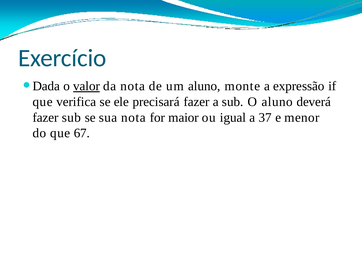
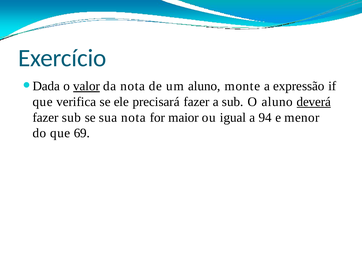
deverá underline: none -> present (314, 102)
37: 37 -> 94 (265, 118)
67: 67 -> 69 (82, 133)
